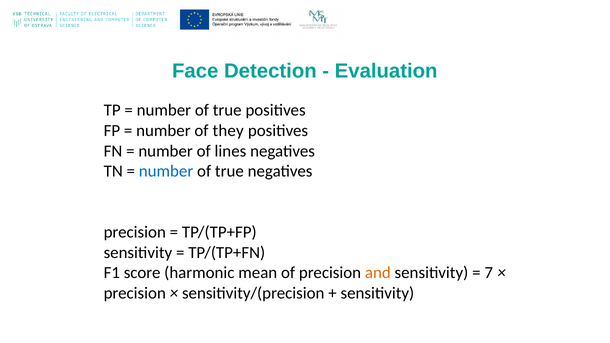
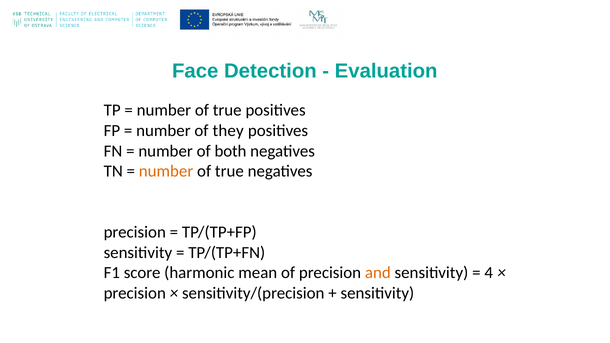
lines: lines -> both (231, 151)
number colour: blue -> orange (166, 171)
7: 7 -> 4 (489, 273)
